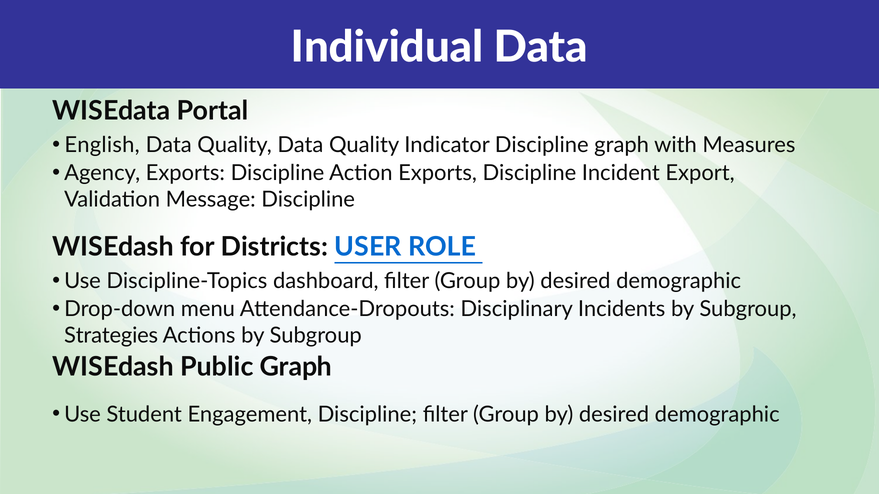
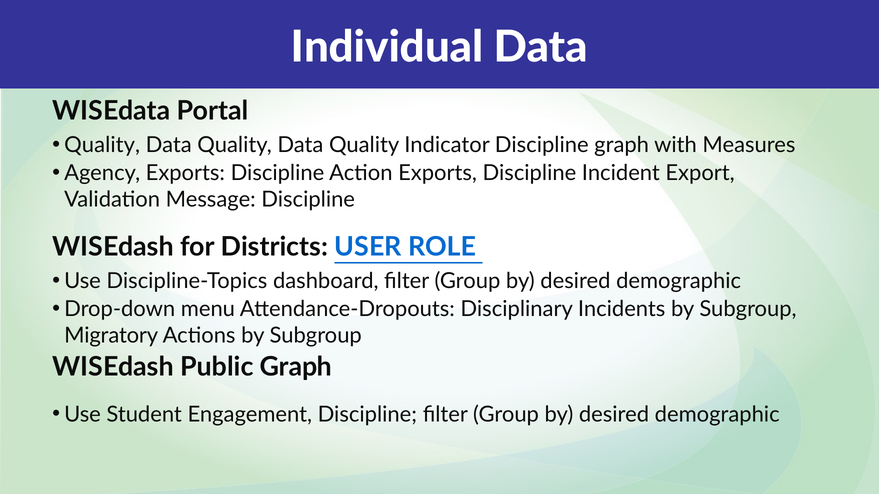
English: English -> Quality (102, 145)
Strategies: Strategies -> Migratory (111, 336)
